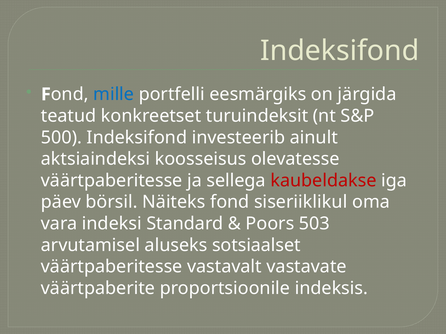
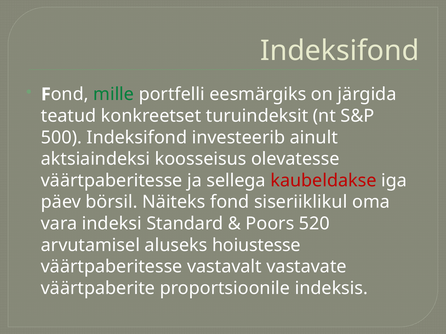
mille colour: blue -> green (114, 95)
503: 503 -> 520 (314, 224)
sotsiaalset: sotsiaalset -> hoiustesse (256, 245)
